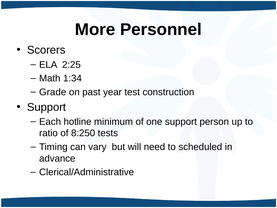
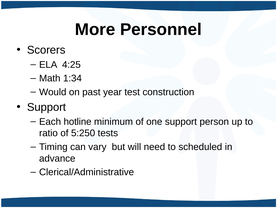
2:25: 2:25 -> 4:25 (71, 65)
Grade: Grade -> Would (53, 92)
8:250: 8:250 -> 5:250 (83, 133)
